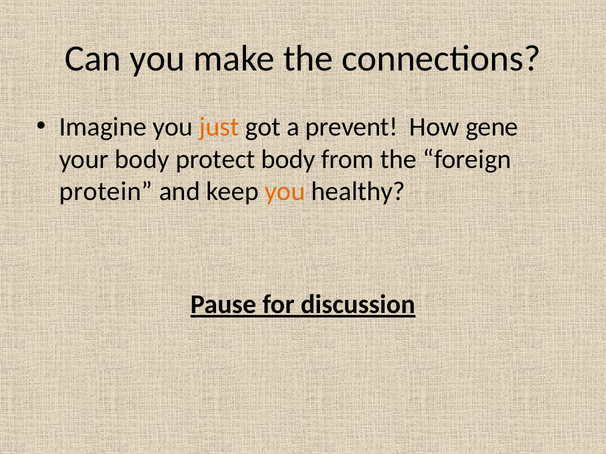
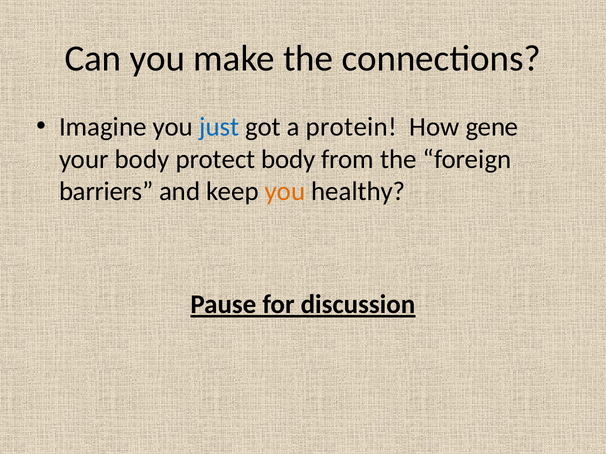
just colour: orange -> blue (219, 127)
prevent: prevent -> protein (351, 127)
protein: protein -> barriers (106, 192)
